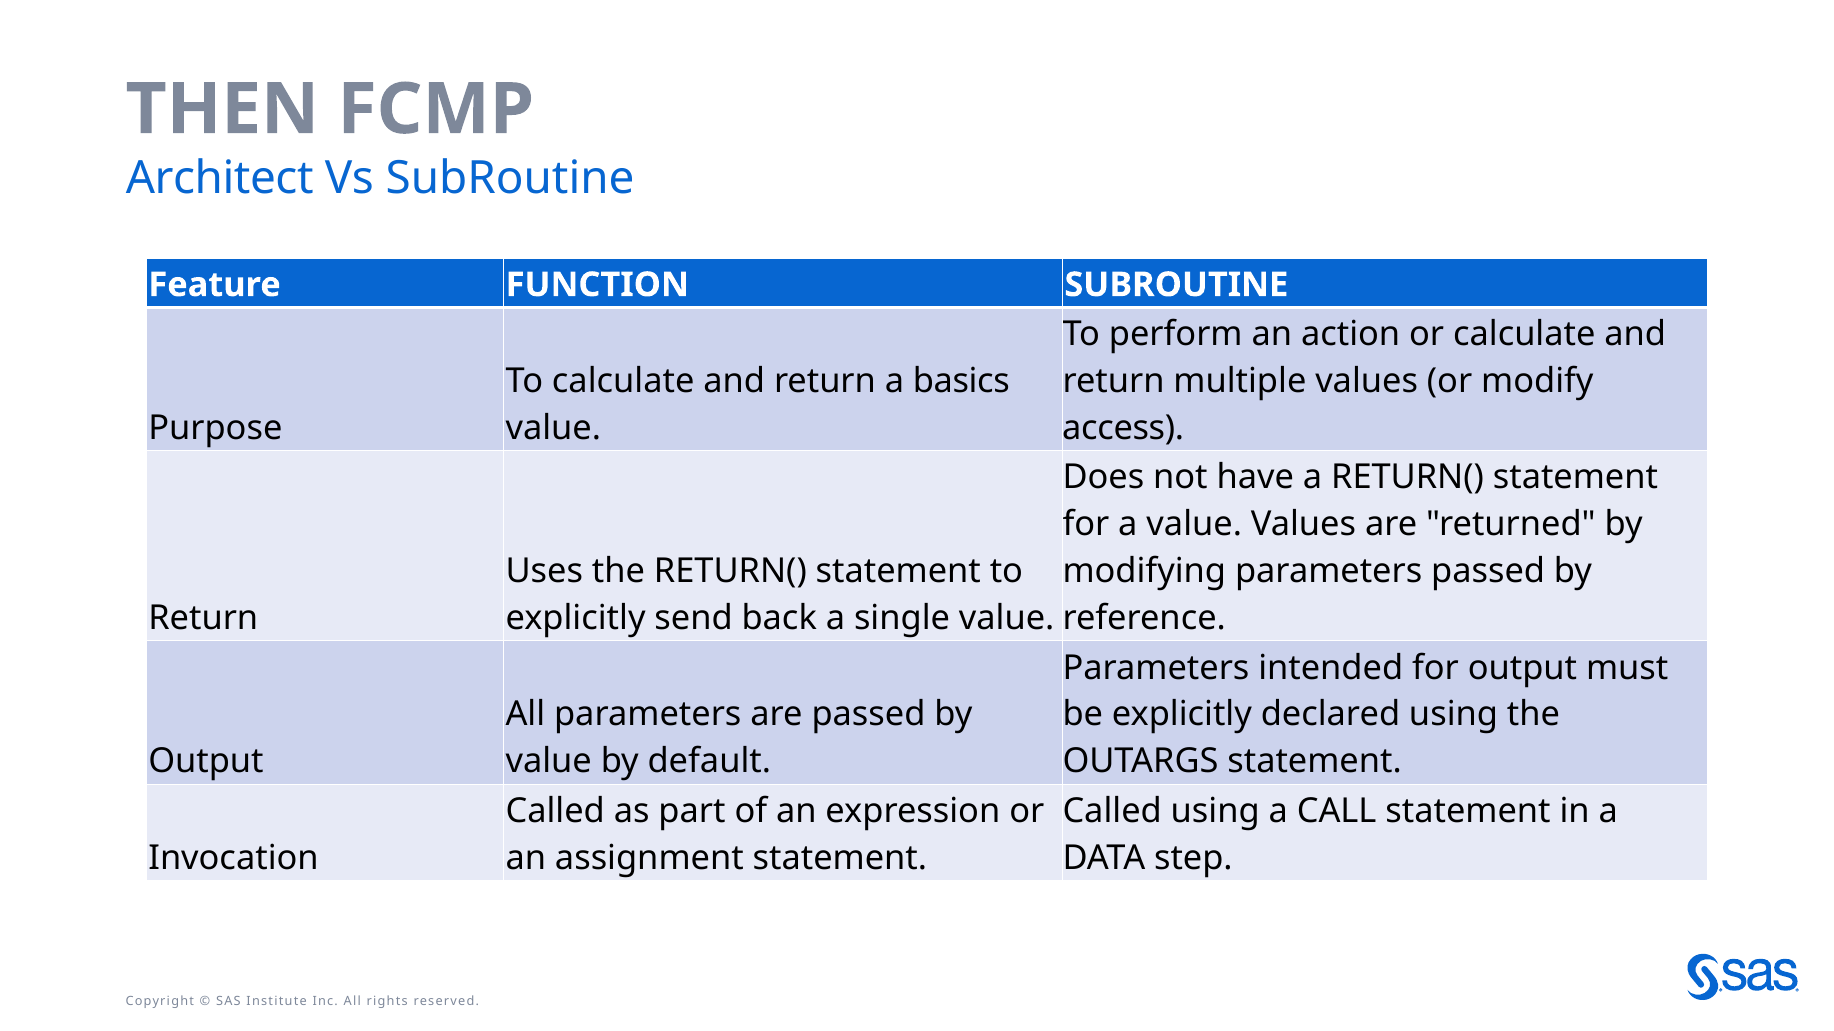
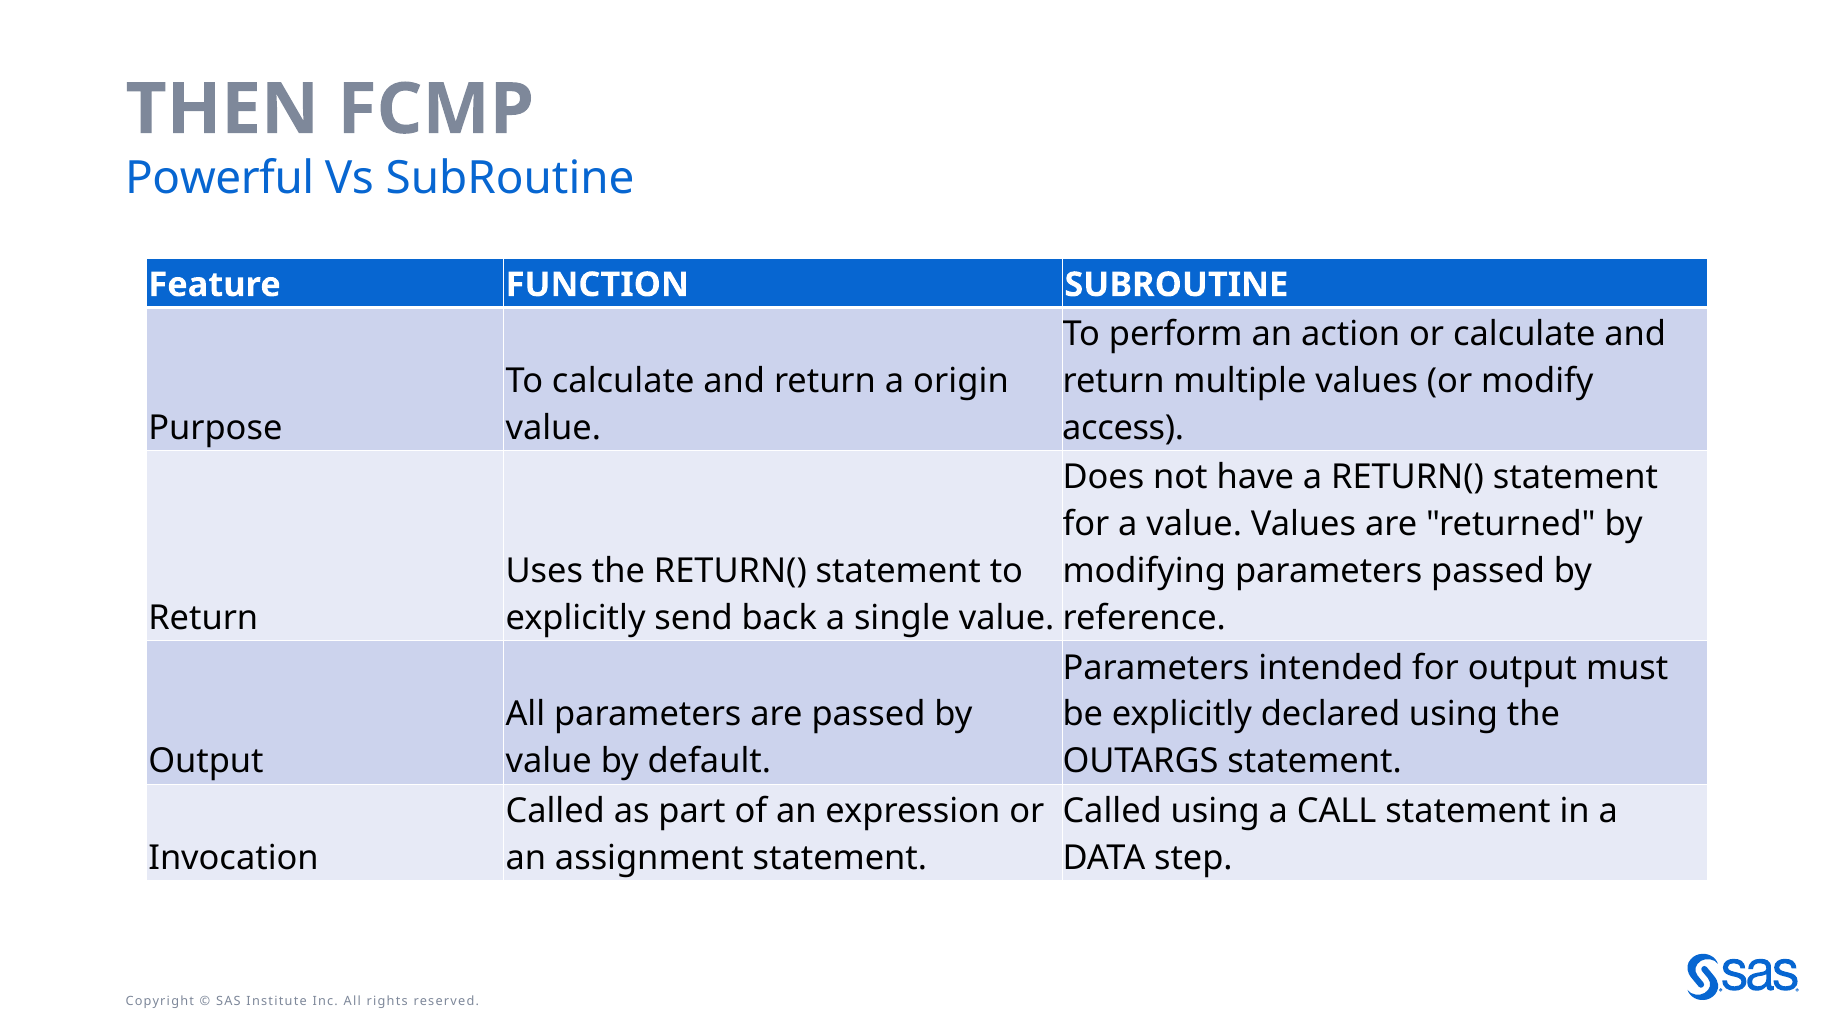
Architect: Architect -> Powerful (220, 179)
basics: basics -> origin (961, 381)
